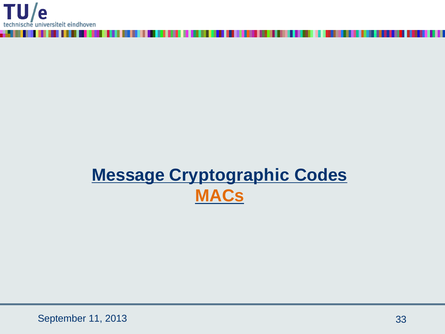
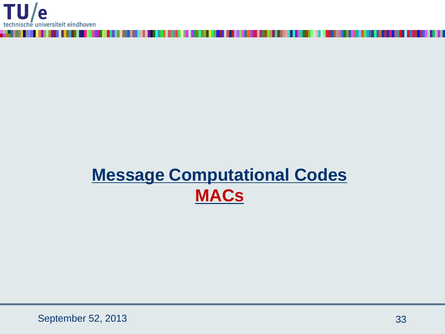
Cryptographic: Cryptographic -> Computational (229, 175)
MACs colour: orange -> red (220, 196)
11: 11 -> 52 (96, 318)
